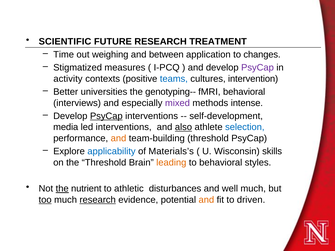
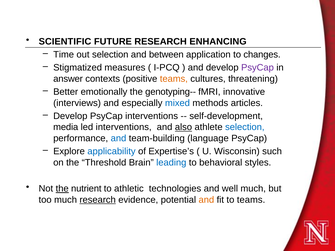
TREATMENT: TREATMENT -> ENHANCING (218, 42)
out weighing: weighing -> selection (110, 55)
activity: activity -> answer (68, 79)
teams colour: blue -> orange (174, 79)
intervention: intervention -> threatening (253, 79)
universities: universities -> emotionally (104, 92)
fMRI behavioral: behavioral -> innovative (244, 92)
mixed colour: purple -> blue (177, 103)
intense: intense -> articles (247, 103)
PsyCap underline: present -> none (106, 116)
and colour: orange -> blue (118, 138)
team-building threshold: threshold -> language (208, 138)
Materials’s: Materials’s -> Expertise’s (171, 151)
skills: skills -> such (272, 151)
leading colour: orange -> blue (171, 163)
disturbances: disturbances -> technologies (175, 189)
too underline: present -> none (45, 200)
to driven: driven -> teams (251, 200)
